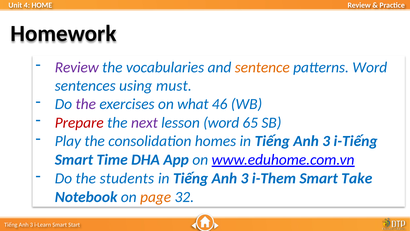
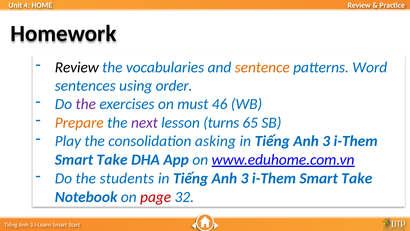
Review colour: purple -> black (77, 67)
must: must -> order (174, 86)
what: what -> must (193, 104)
Prepare colour: red -> orange (79, 123)
lesson word: word -> turns (221, 123)
homes: homes -> asking (215, 141)
i-Tiếng: i-Tiếng -> i-Them (356, 141)
Time: Time -> Take (112, 159)
page colour: orange -> red (156, 197)
